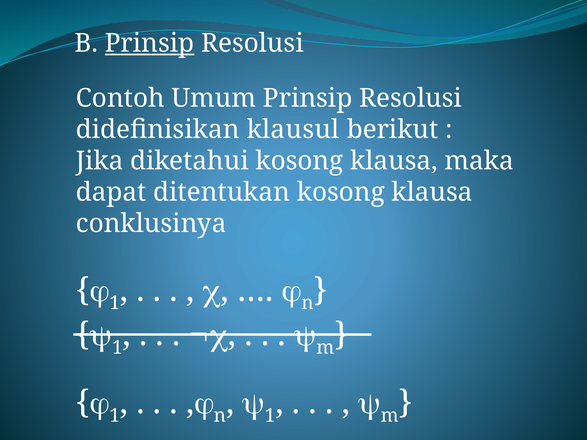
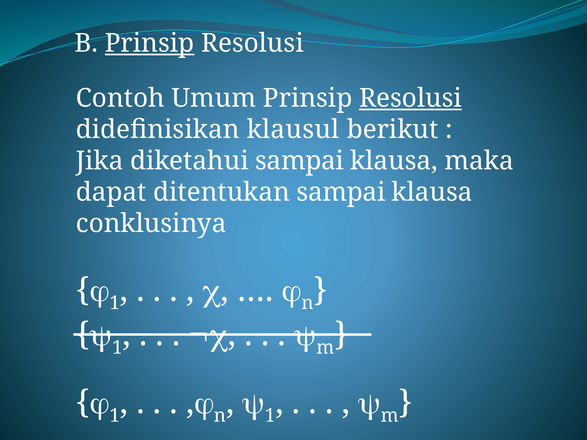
Resolusi underline: none -> present (410, 98)
diketahui kosong: kosong -> sampai (300, 161)
ditentukan kosong: kosong -> sampai (341, 192)
